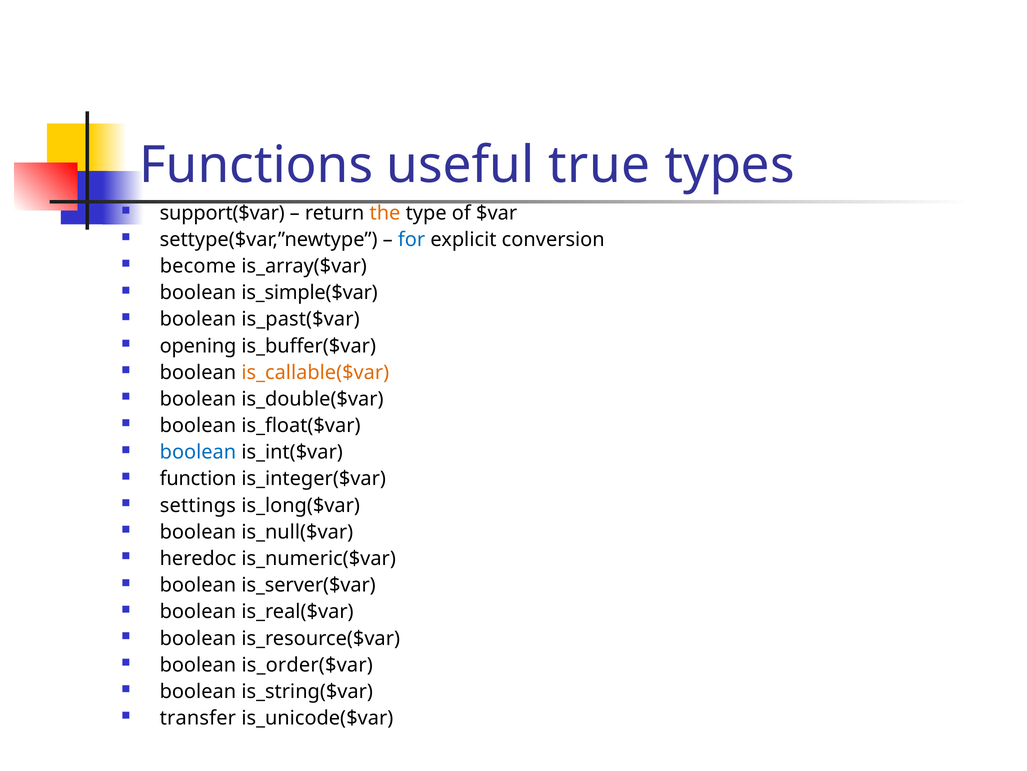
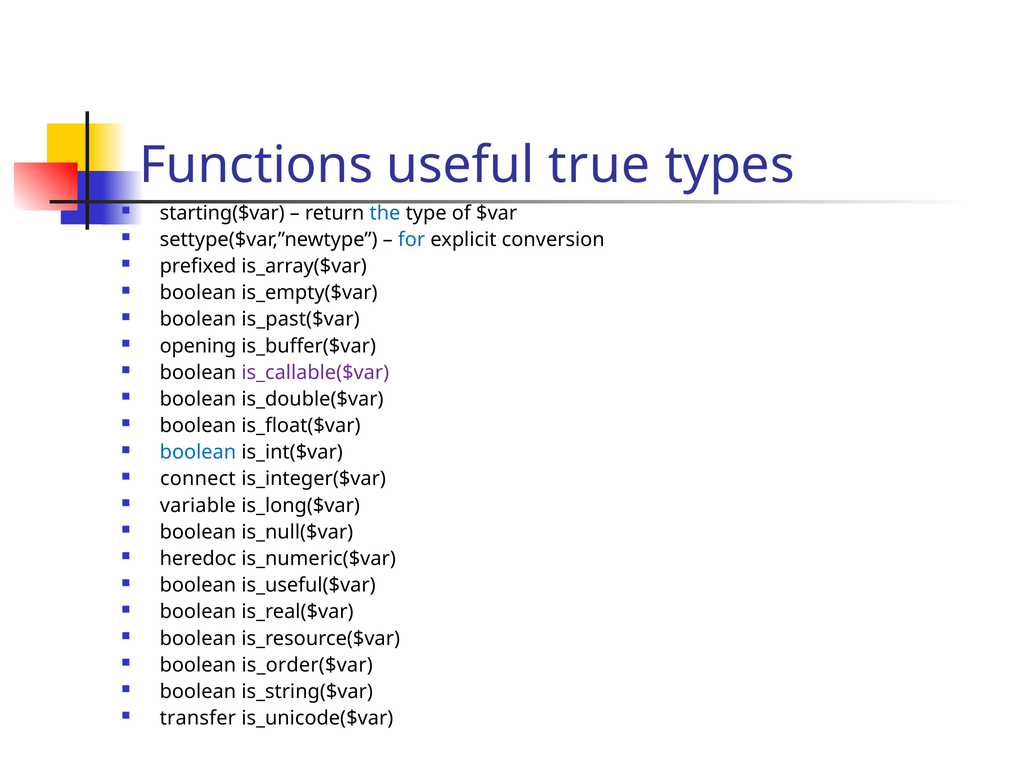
support($var: support($var -> starting($var (222, 213)
the colour: orange -> blue (385, 213)
become: become -> prefixed (198, 266)
is_simple($var: is_simple($var -> is_empty($var (310, 292)
is_callable($var colour: orange -> purple (315, 372)
function: function -> connect (198, 478)
settings: settings -> variable (198, 505)
is_server($var: is_server($var -> is_useful($var (309, 585)
